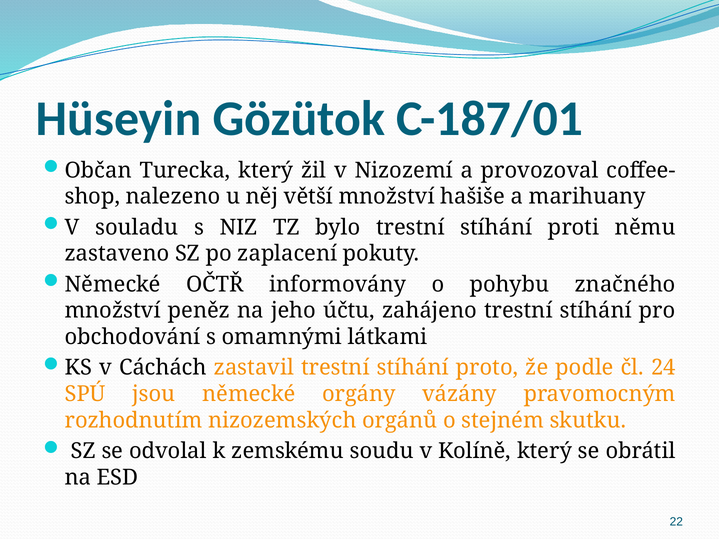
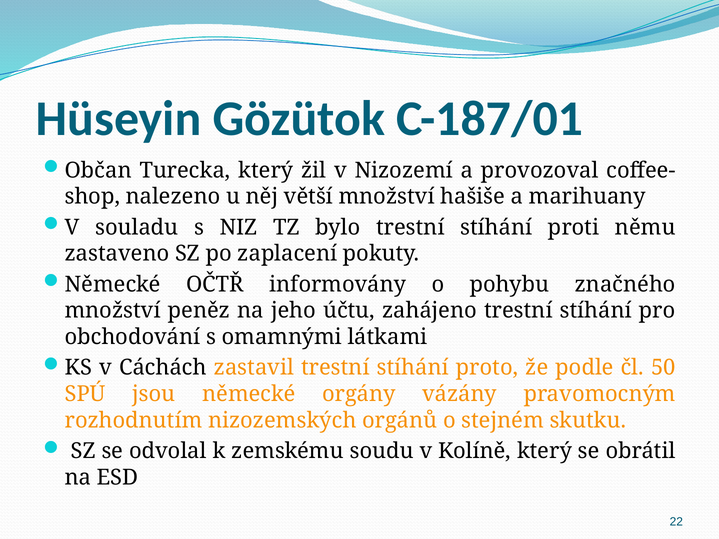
24: 24 -> 50 (663, 368)
